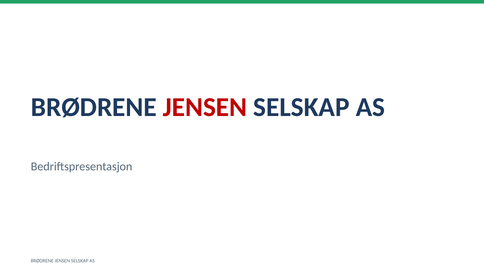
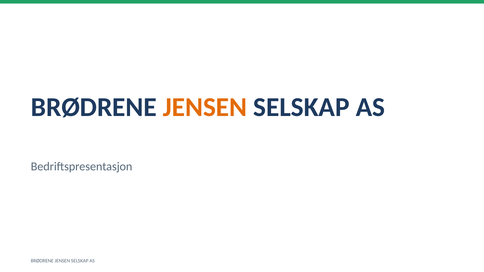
JENSEN colour: red -> orange (205, 107)
